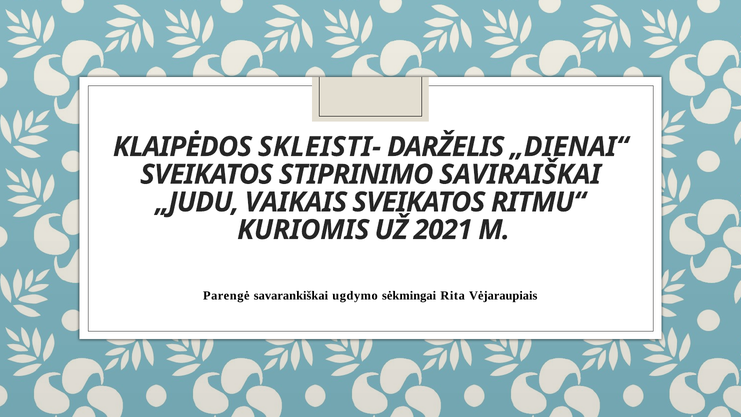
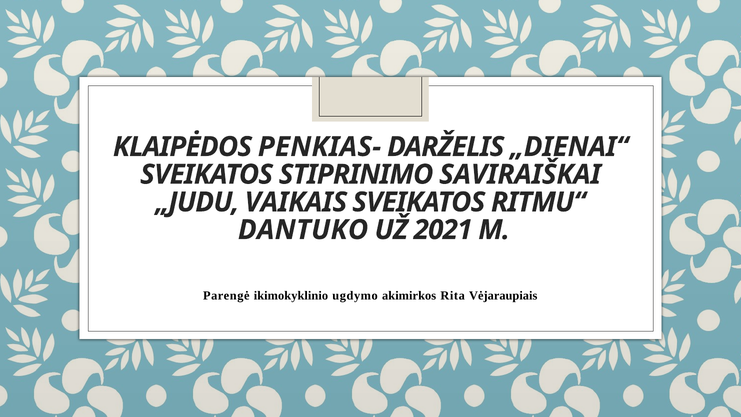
SKLEISTI-: SKLEISTI- -> PENKIAS- (320, 147)
KURIOMIS: KURIOMIS -> DANTUKO (303, 230)
savarankiškai: savarankiškai -> ikimokyklinio (291, 296)
sėkmingai: sėkmingai -> akimirkos (409, 296)
